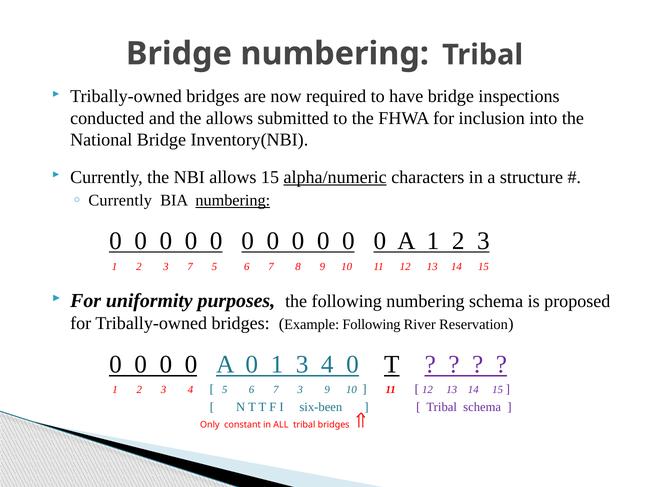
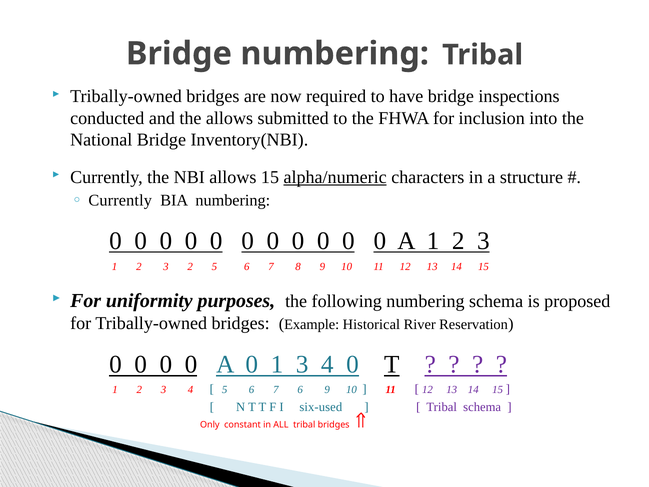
numbering underline: present -> none (233, 201)
3 7: 7 -> 2 (190, 266)
Example Following: Following -> Historical (371, 324)
7 3: 3 -> 6 (300, 390)
six-been: six-been -> six-used (321, 407)
